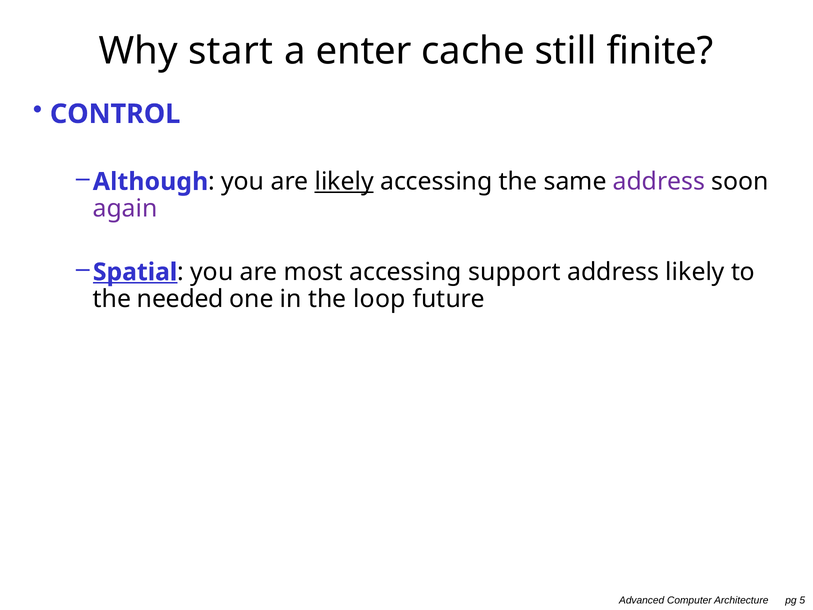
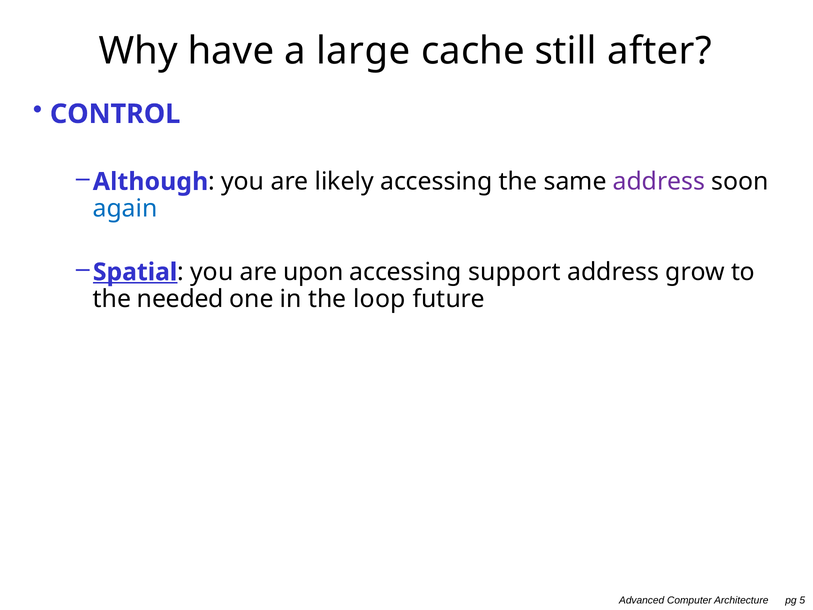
start: start -> have (231, 51)
enter: enter -> large (363, 51)
finite: finite -> after (659, 51)
likely underline: present -> none (344, 182)
again colour: purple -> blue (125, 208)
most: most -> upon (313, 272)
address likely: likely -> grow (695, 272)
